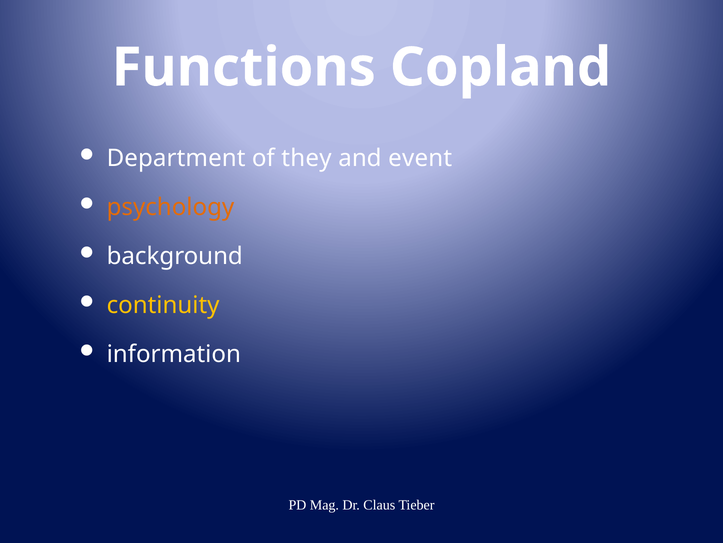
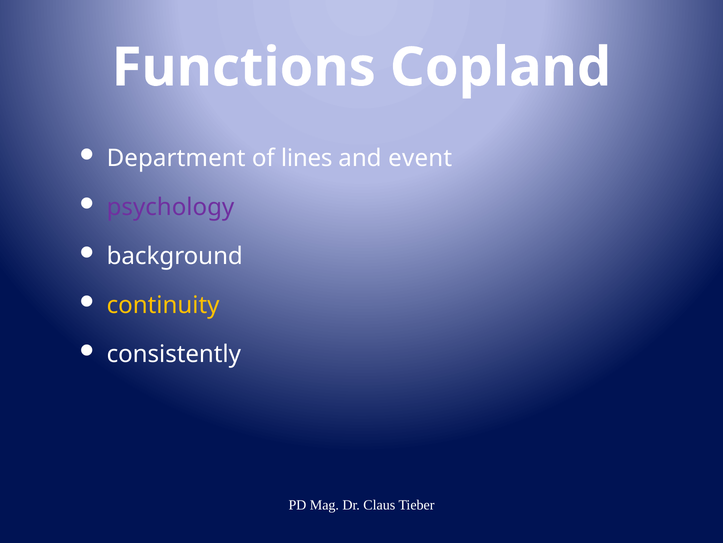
they: they -> lines (307, 158)
psychology colour: orange -> purple (170, 207)
information: information -> consistently (174, 354)
